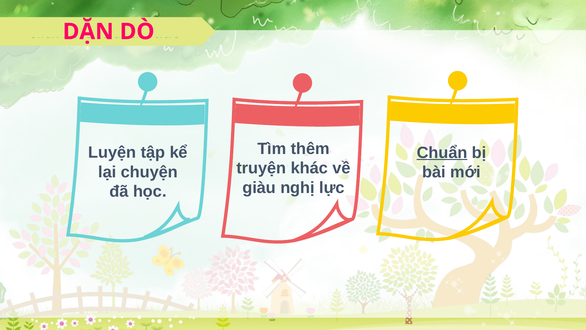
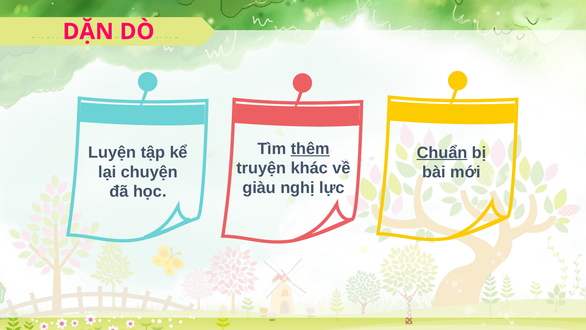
thêm underline: none -> present (310, 149)
